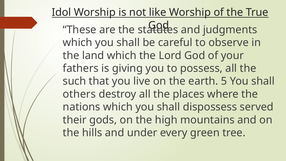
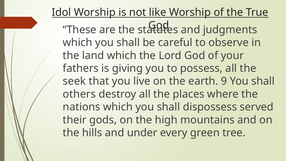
such: such -> seek (74, 81)
5: 5 -> 9 (224, 81)
